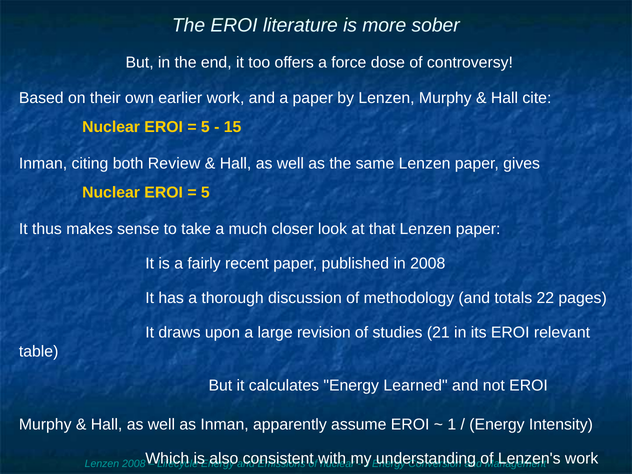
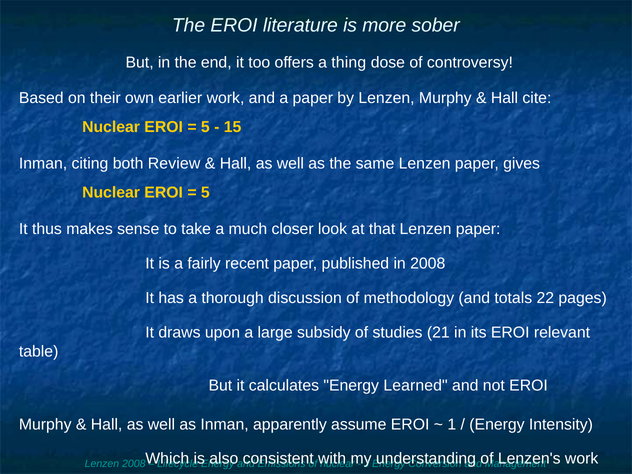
force: force -> thing (349, 62)
revision: revision -> subsidy (324, 332)
